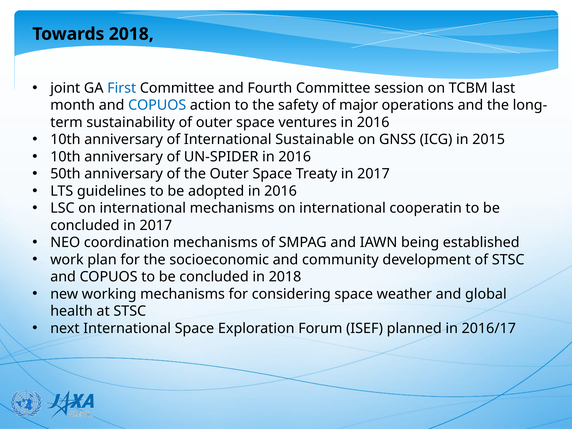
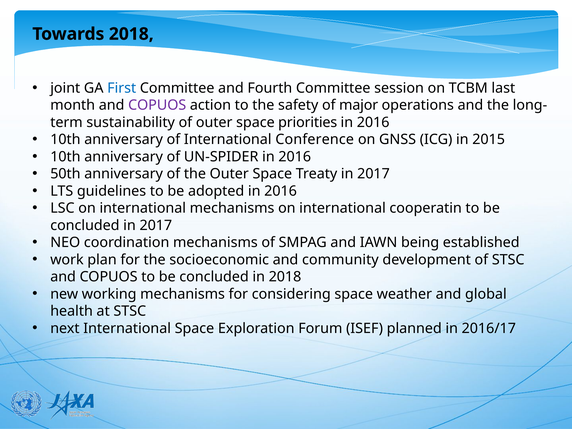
COPUOS colour: blue -> purple (157, 105)
ventures: ventures -> priorities (308, 122)
Sustainable: Sustainable -> Conference (315, 140)
